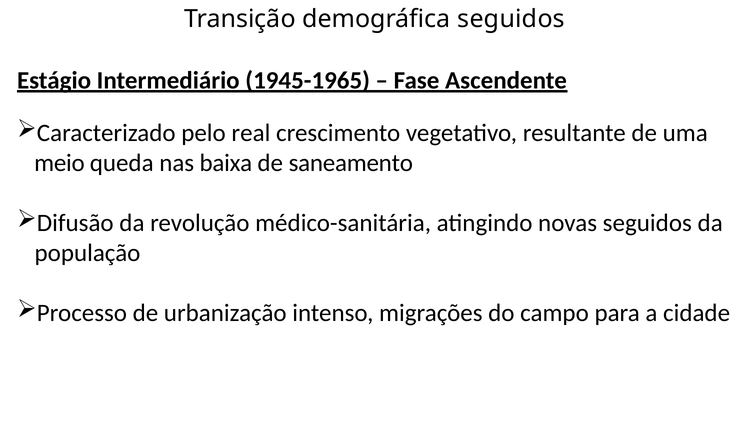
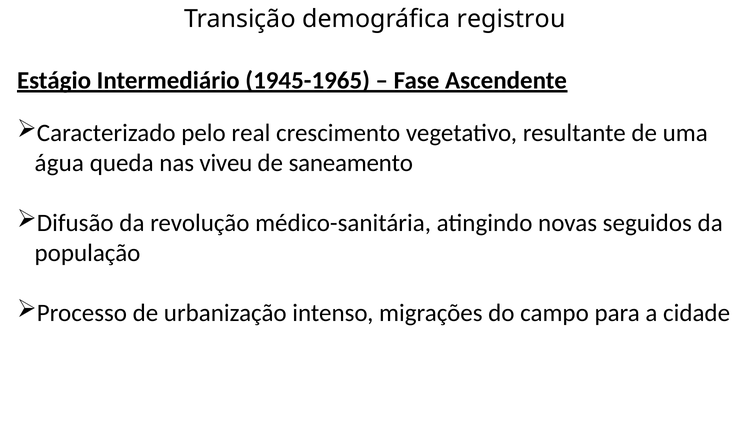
demográfica seguidos: seguidos -> registrou (511, 19)
meio: meio -> água (59, 163)
baixa: baixa -> viveu (226, 163)
